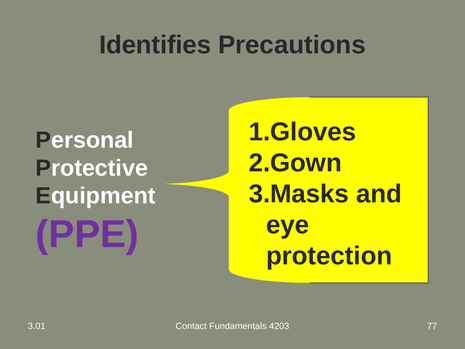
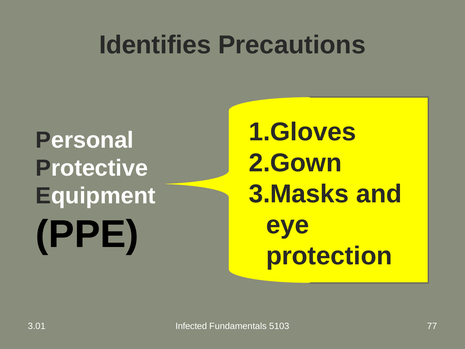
PPE colour: purple -> black (87, 234)
Contact: Contact -> Infected (191, 326)
4203: 4203 -> 5103 (279, 326)
